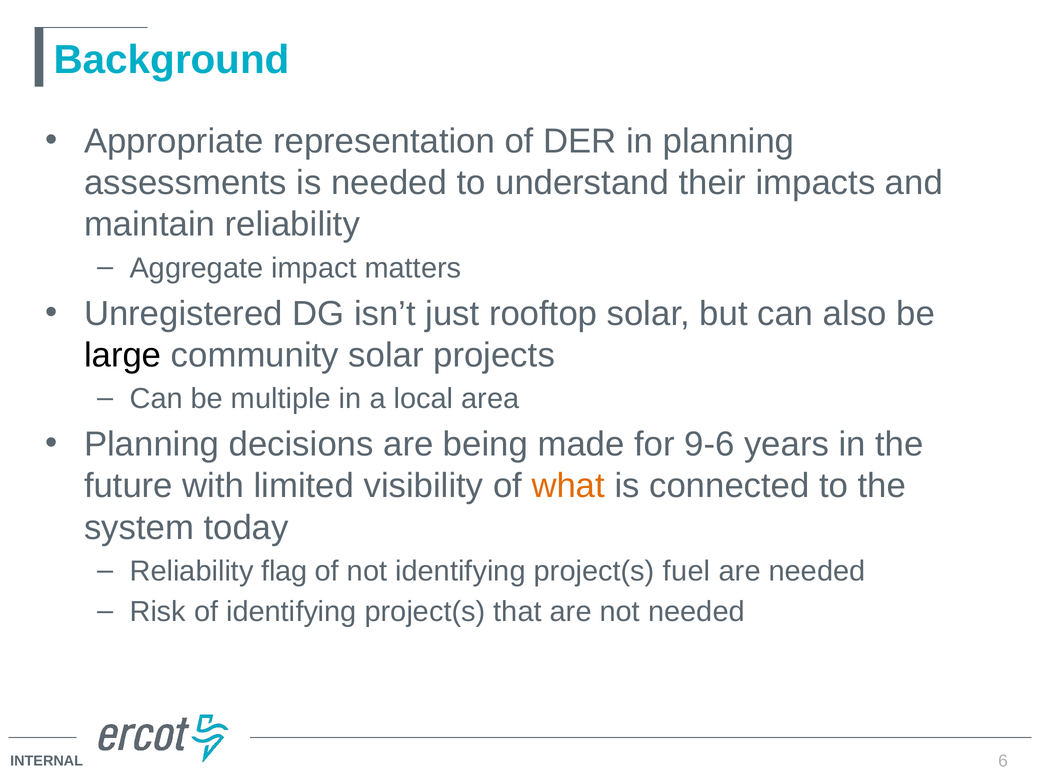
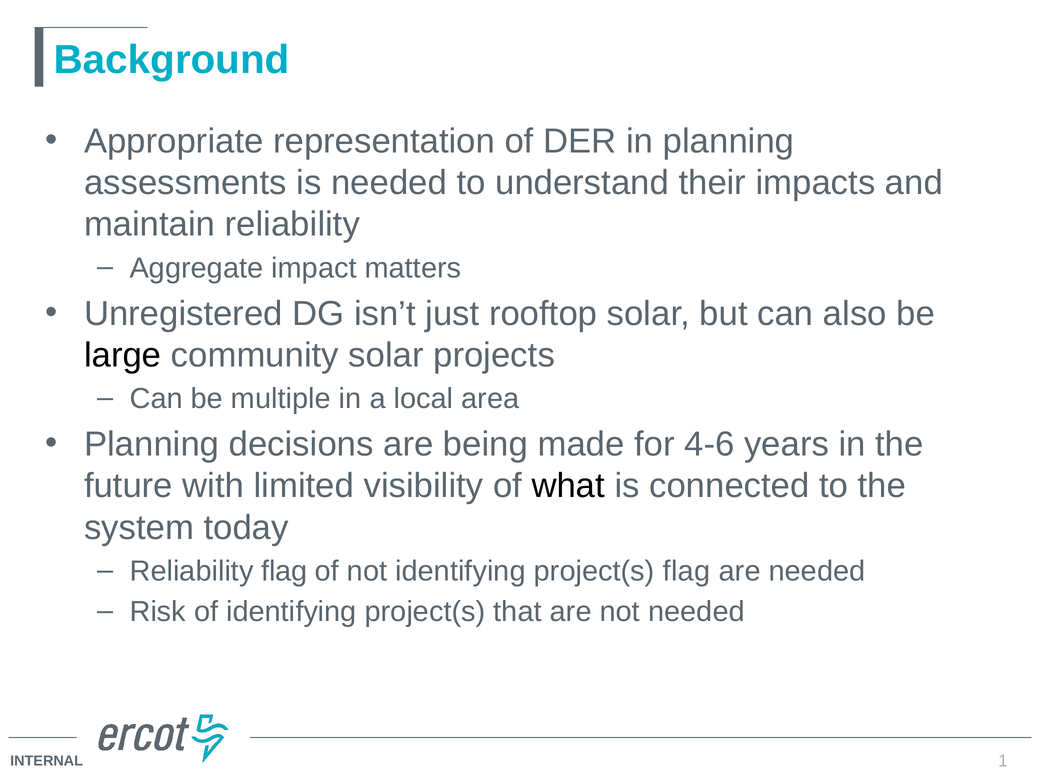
9-6: 9-6 -> 4-6 (709, 445)
what colour: orange -> black (568, 486)
project(s fuel: fuel -> flag (687, 572)
6: 6 -> 1 (1003, 761)
